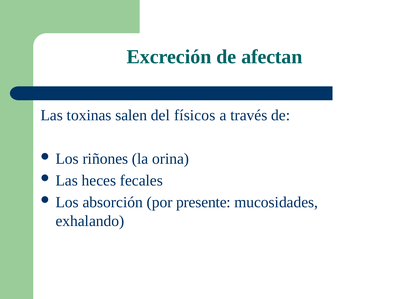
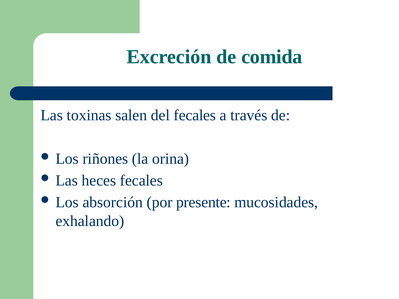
afectan: afectan -> comida (272, 57)
del físicos: físicos -> fecales (195, 115)
